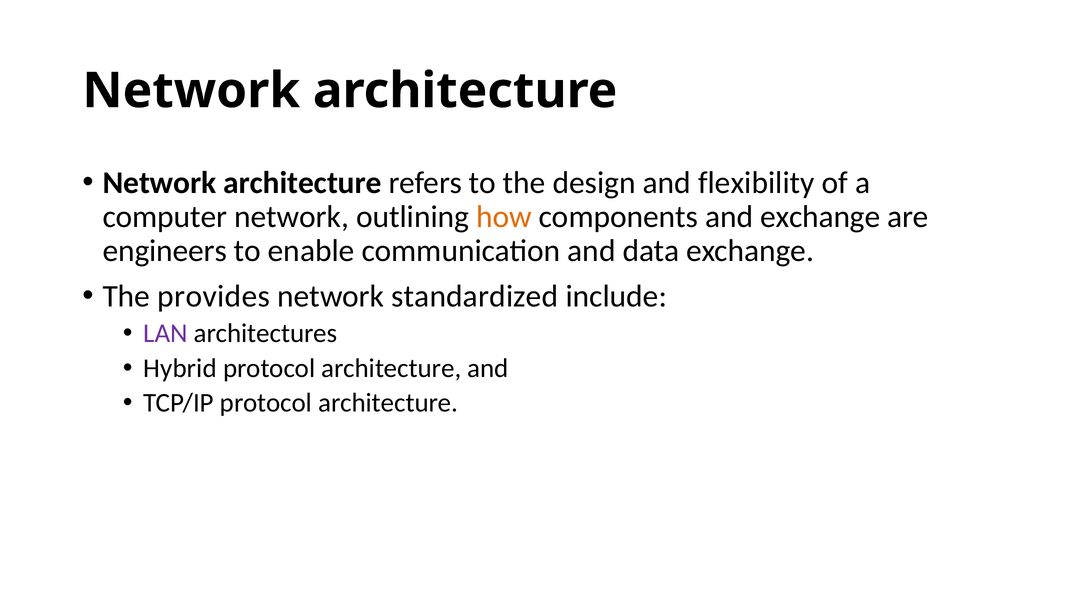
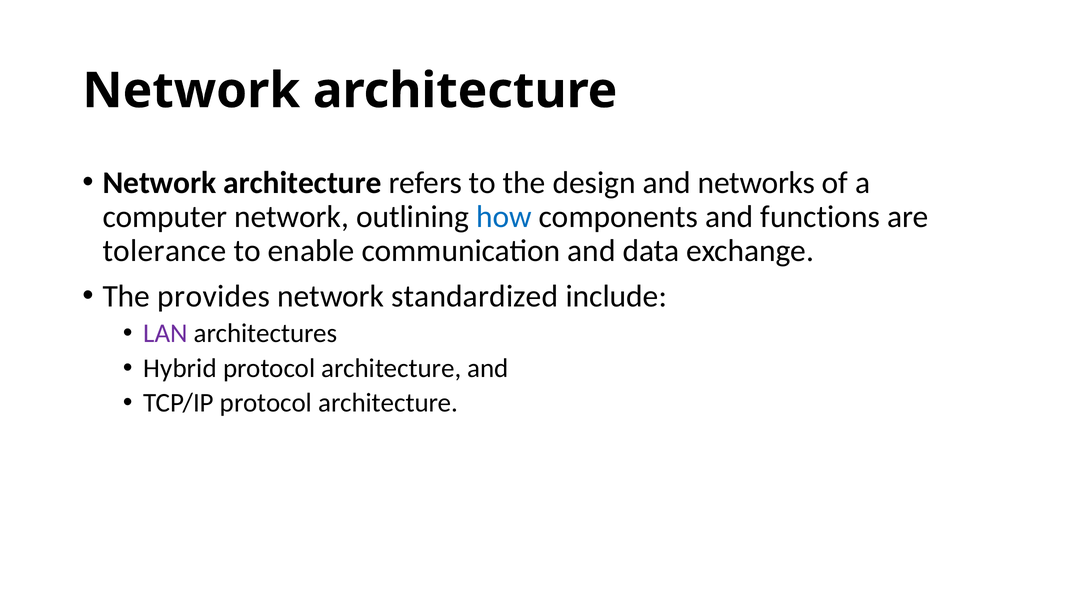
flexibility: flexibility -> networks (757, 183)
how colour: orange -> blue (504, 217)
and exchange: exchange -> functions (820, 217)
engineers: engineers -> tolerance (165, 251)
